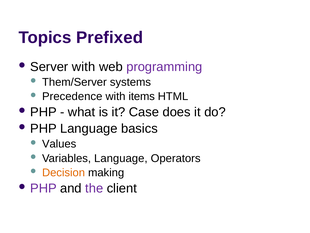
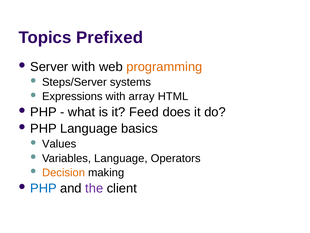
programming colour: purple -> orange (164, 67)
Them/Server: Them/Server -> Steps/Server (74, 82)
Precedence: Precedence -> Expressions (72, 96)
items: items -> array (142, 96)
Case: Case -> Feed (144, 112)
PHP colour: purple -> blue (43, 188)
